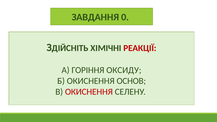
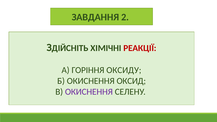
0: 0 -> 2 (125, 17)
ОСНОВ: ОСНОВ -> ОКСИД (131, 81)
ОКИСНЕННЯ colour: red -> purple (89, 92)
